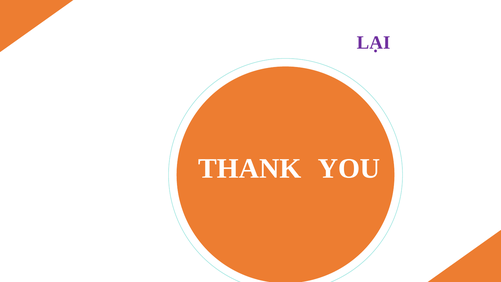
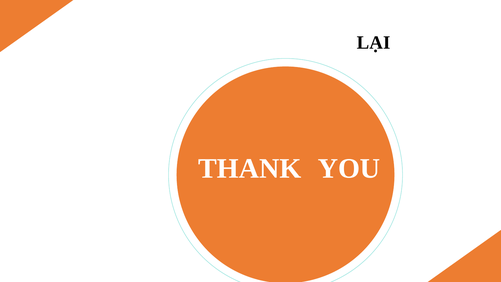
LẠI colour: purple -> black (374, 43)
